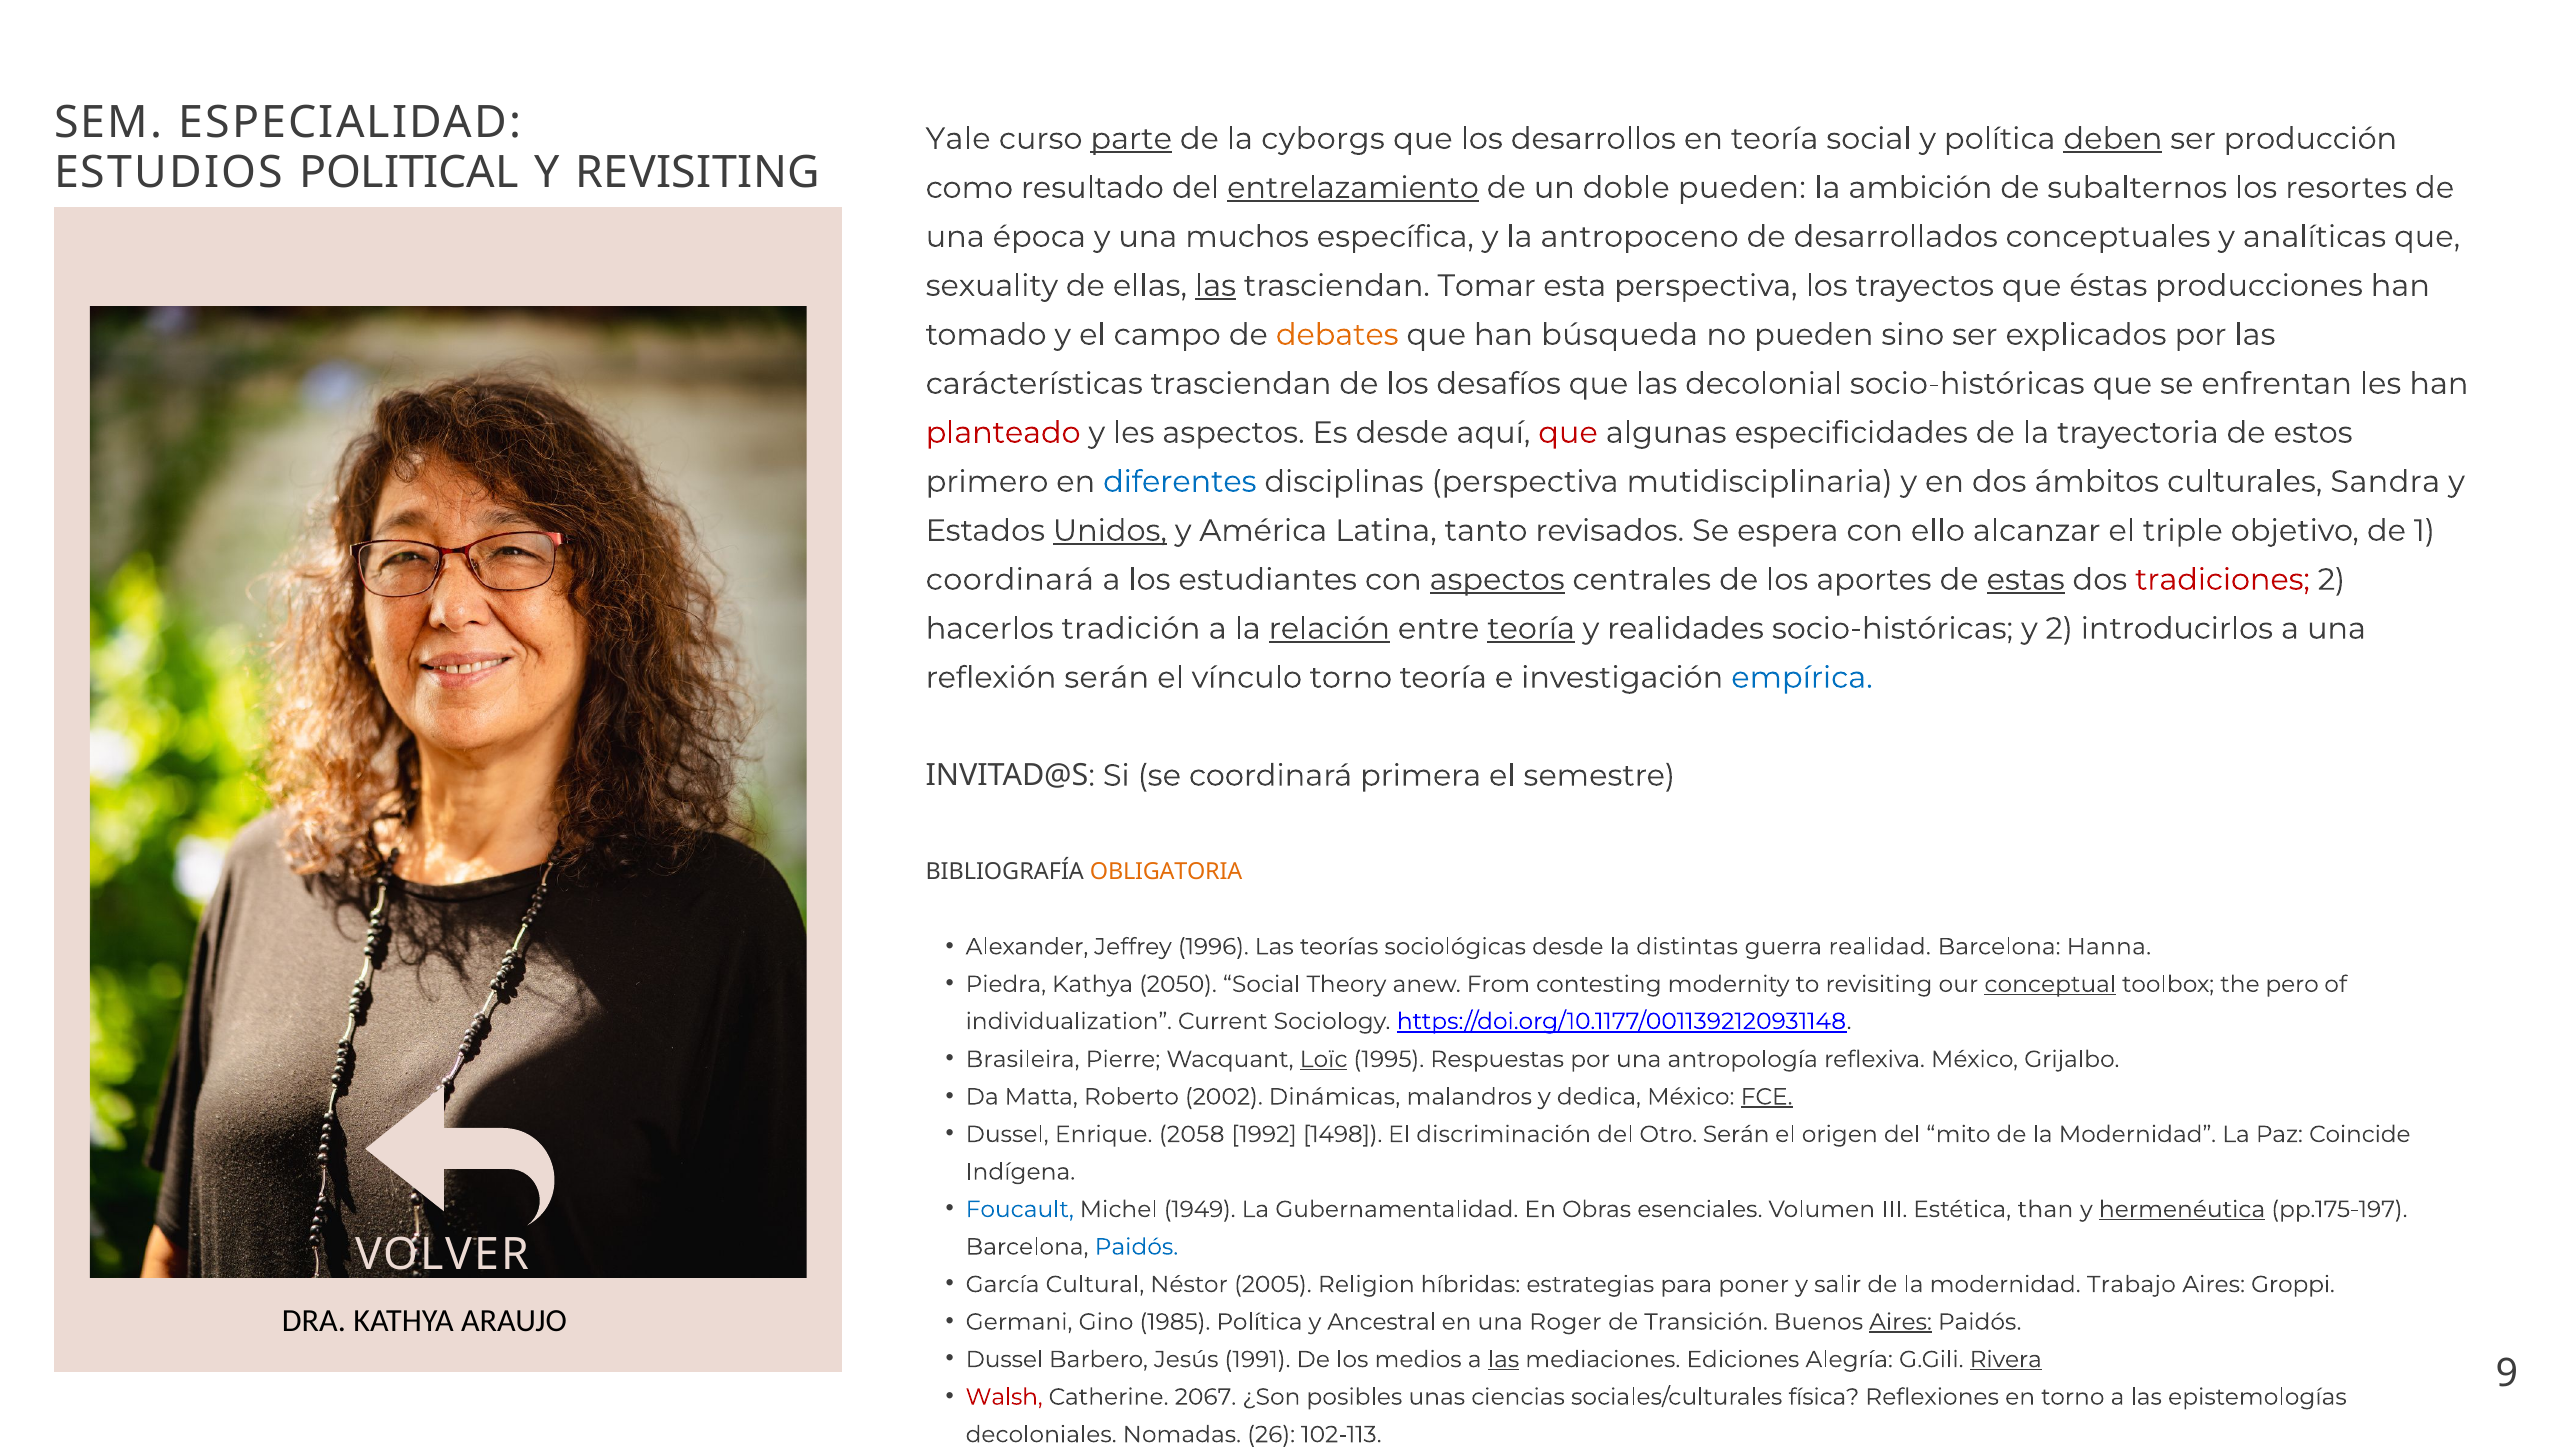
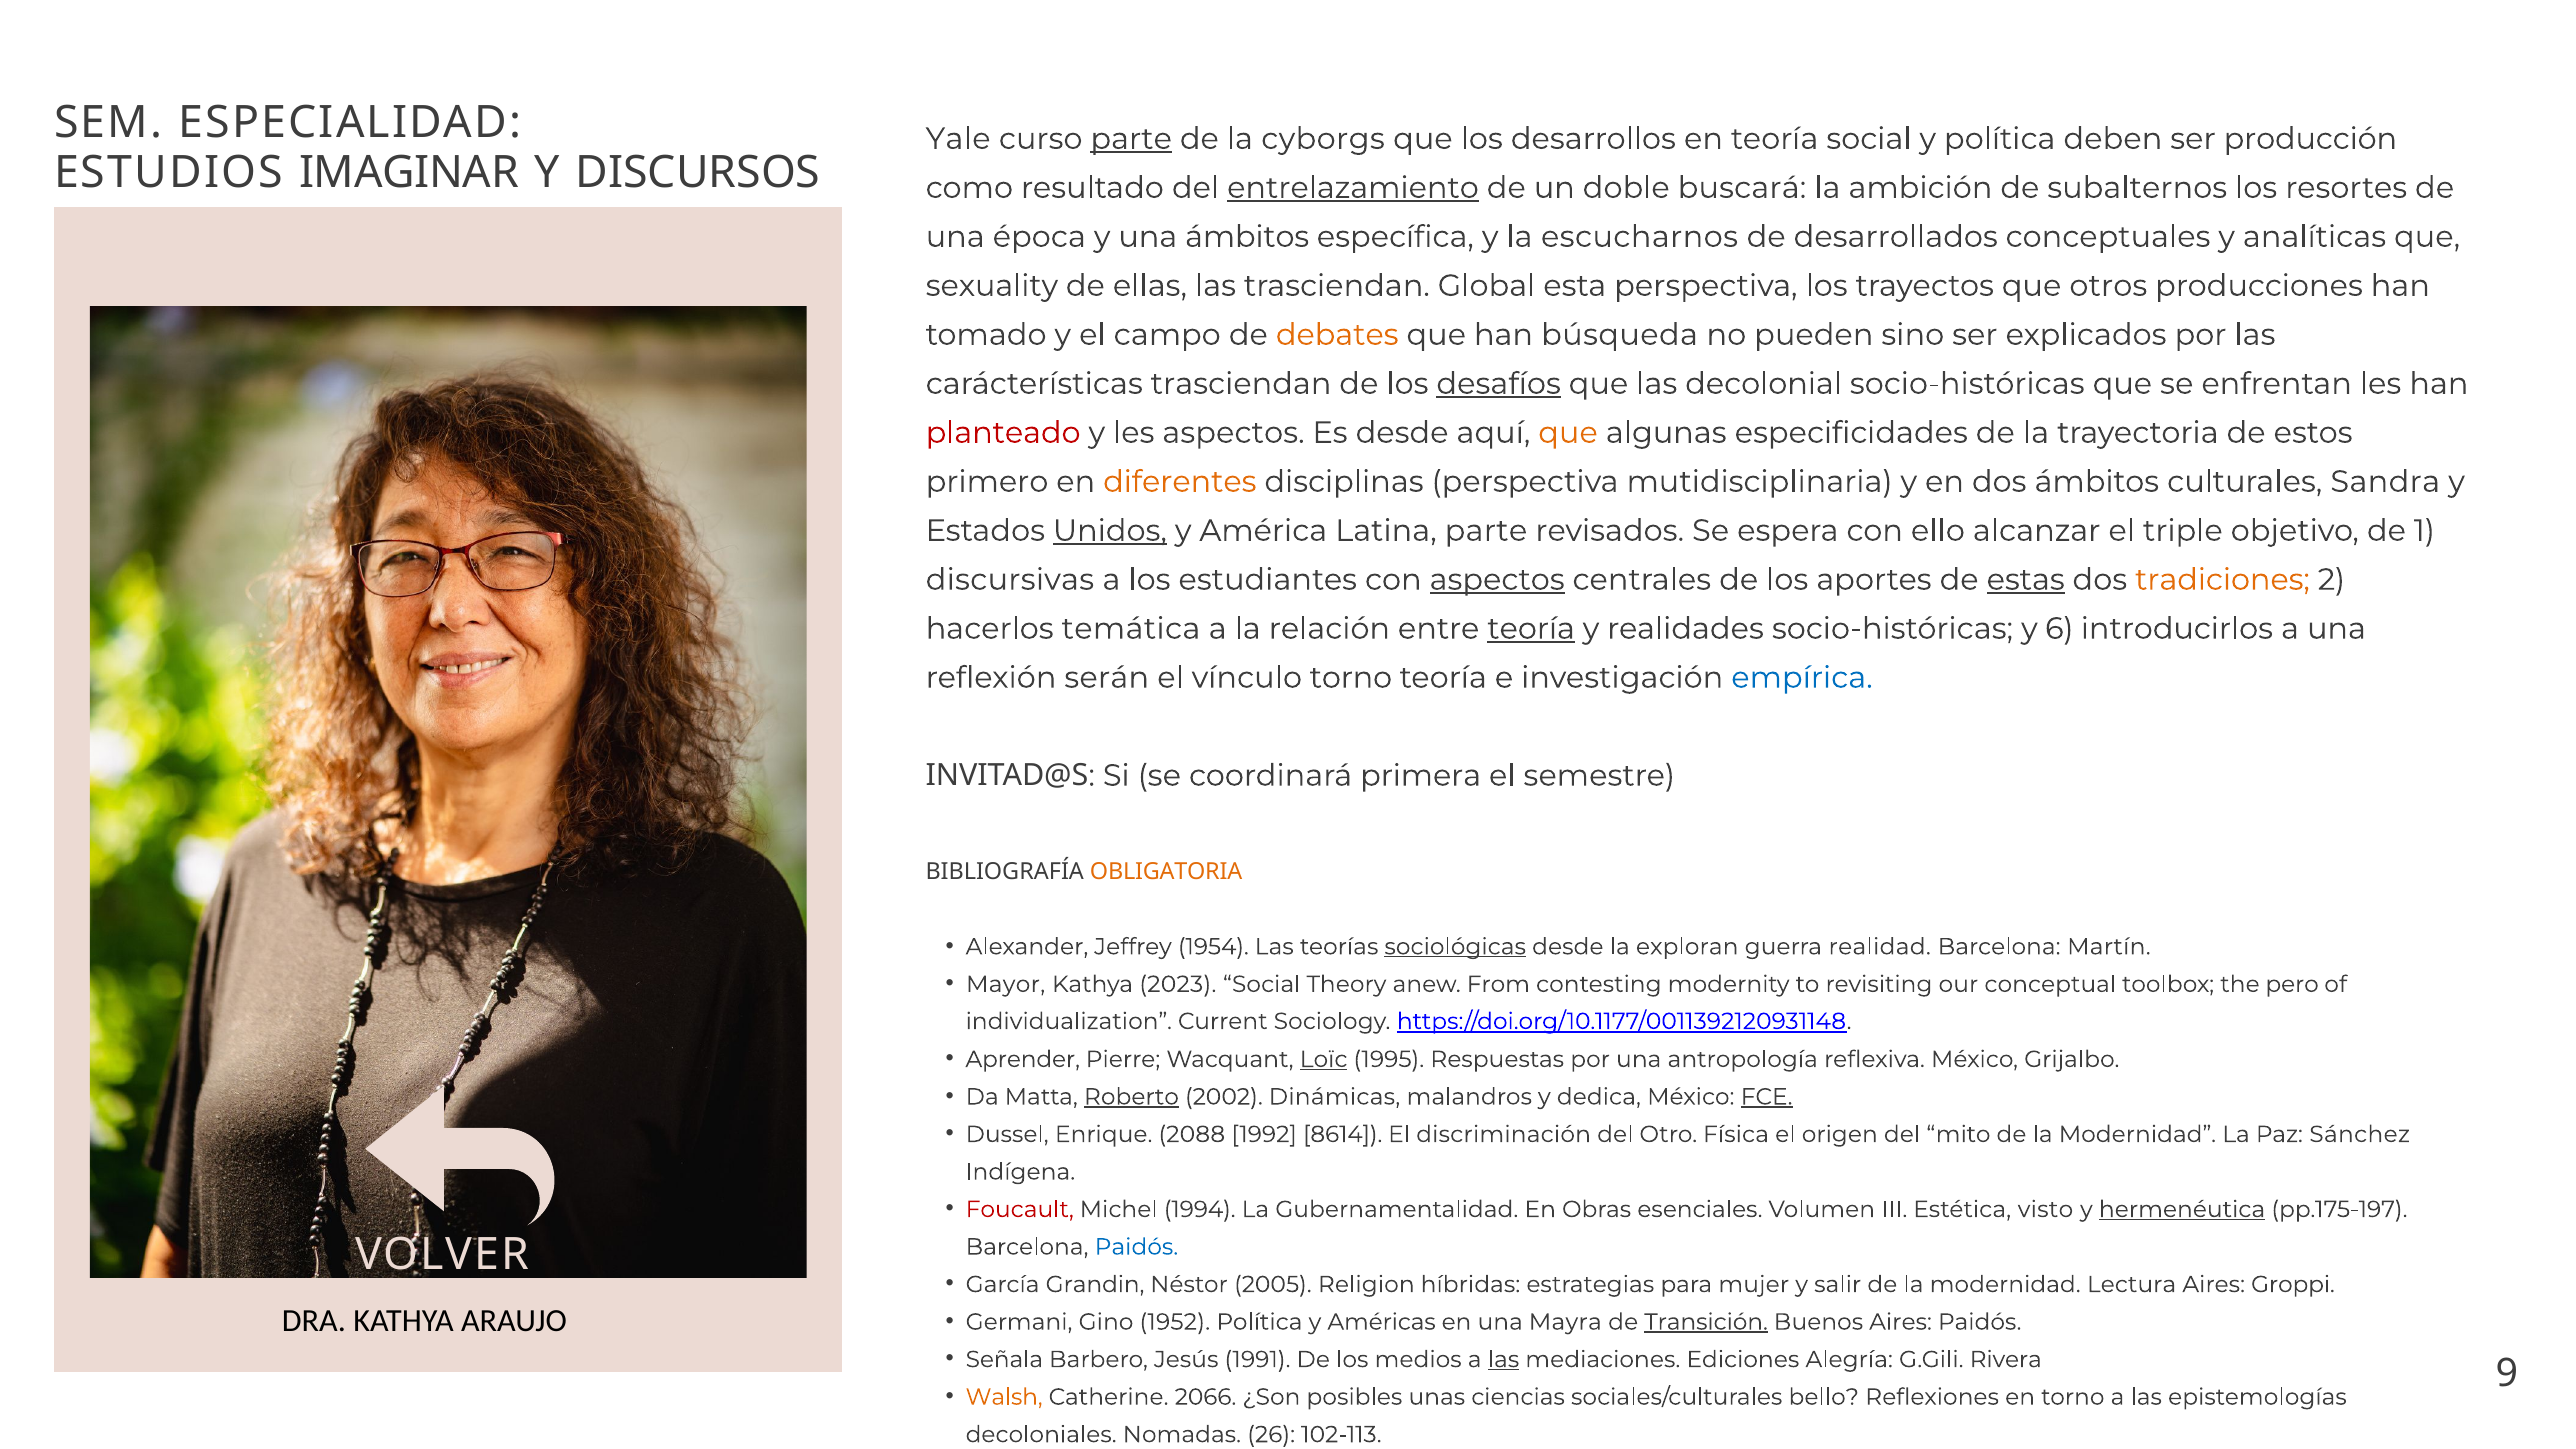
deben underline: present -> none (2113, 139)
POLITICAL: POLITICAL -> IMAGINAR (409, 172)
Y REVISITING: REVISITING -> DISCURSOS (698, 172)
doble pueden: pueden -> buscará (1742, 188)
una muchos: muchos -> ámbitos (1247, 237)
antropoceno: antropoceno -> escucharnos (1639, 237)
las underline: present -> none (1215, 286)
Tomar: Tomar -> Global (1487, 286)
éstas: éstas -> otros (2108, 286)
desafíos underline: none -> present (1499, 384)
que colour: red -> orange (1568, 433)
diferentes colour: blue -> orange (1180, 482)
Latina tanto: tanto -> parte (1486, 531)
coordinará: coordinará -> discursivas (1010, 580)
tradiciones colour: red -> orange (2222, 580)
tradición: tradición -> temática (1131, 629)
relación underline: present -> none (1329, 629)
y 2: 2 -> 6 (2059, 629)
1996: 1996 -> 1954 (1213, 947)
sociológicas underline: none -> present (1455, 947)
distintas: distintas -> exploran (1687, 947)
Hanna: Hanna -> Martín (2109, 947)
Piedra: Piedra -> Mayor (1006, 984)
2050: 2050 -> 2023 (1178, 984)
conceptual underline: present -> none (2050, 984)
Brasileira: Brasileira -> Aprender (1023, 1059)
Roberto underline: none -> present (1131, 1097)
2058: 2058 -> 2088 (1192, 1134)
1498: 1498 -> 8614 (1343, 1134)
Otro Serán: Serán -> Física (1736, 1134)
Coincide: Coincide -> Sánchez (2360, 1134)
Foucault colour: blue -> red (1020, 1209)
1949: 1949 -> 1994 (1200, 1209)
than: than -> visto (2045, 1209)
Cultural: Cultural -> Grandin (1095, 1284)
poner: poner -> mujer (1754, 1284)
Trabajo: Trabajo -> Lectura (2132, 1284)
1985: 1985 -> 1952 (1175, 1322)
Ancestral: Ancestral -> Américas (1382, 1322)
Roger: Roger -> Mayra (1565, 1322)
Transición underline: none -> present (1706, 1322)
Aires underline: present -> none (1901, 1322)
Dussel: Dussel -> Señala (1004, 1359)
Rivera underline: present -> none (2006, 1359)
Walsh colour: red -> orange (1004, 1397)
2067: 2067 -> 2066 (1206, 1397)
física: física -> bello (1824, 1397)
